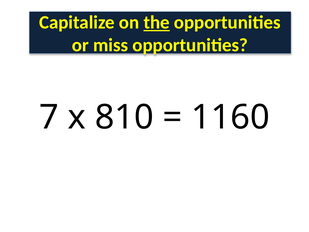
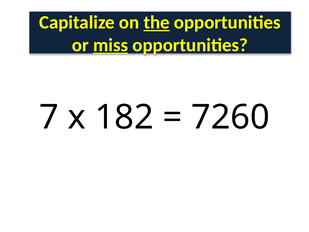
miss underline: none -> present (111, 45)
810: 810 -> 182 (124, 117)
1160: 1160 -> 7260 (230, 117)
